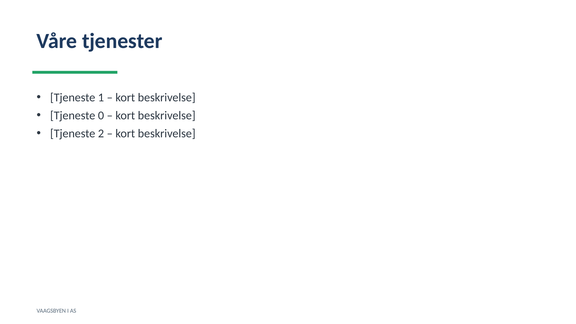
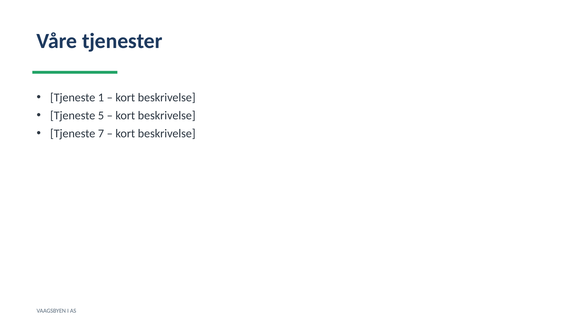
0: 0 -> 5 (101, 116)
2: 2 -> 7 (101, 134)
